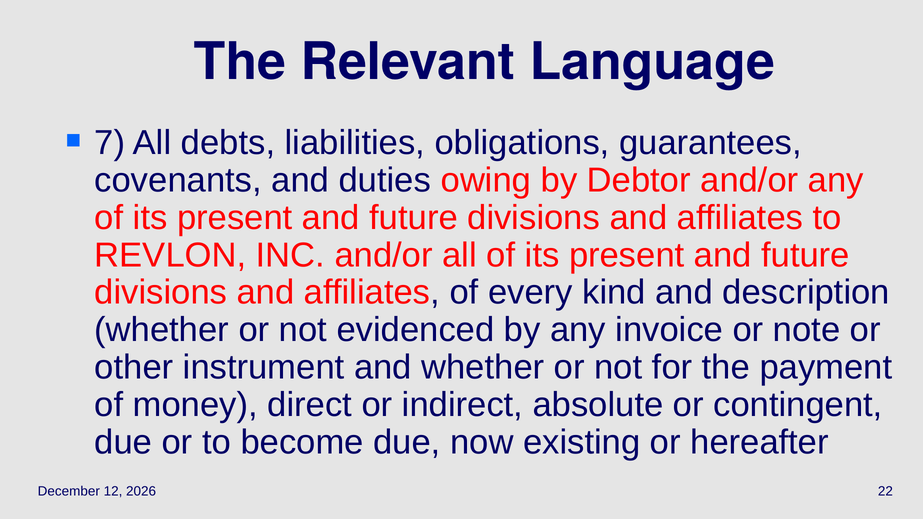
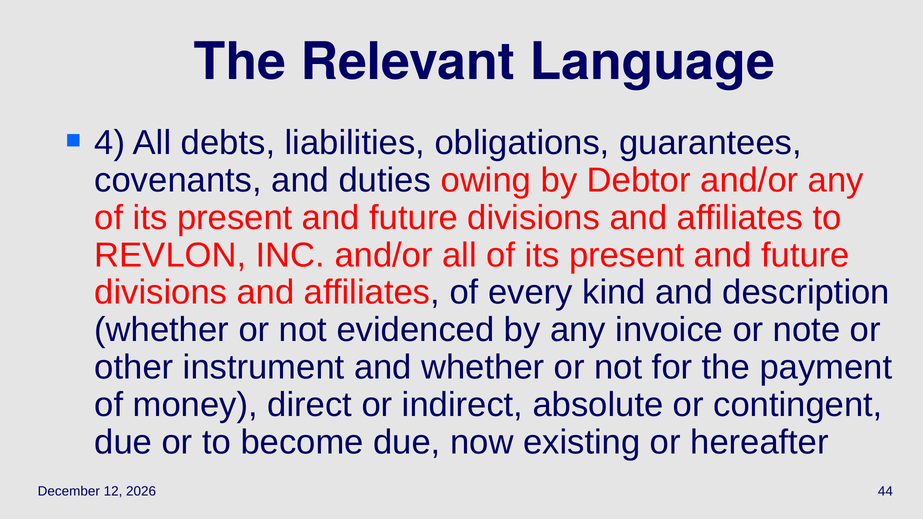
7: 7 -> 4 (110, 143)
22: 22 -> 44 (885, 491)
